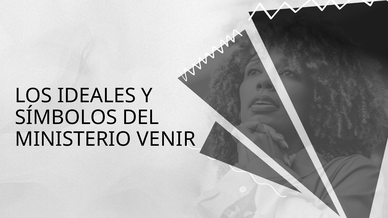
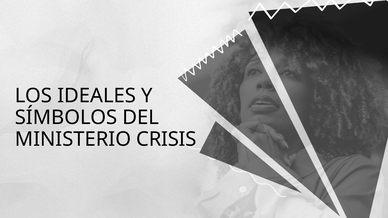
VENIR: VENIR -> CRISIS (166, 139)
